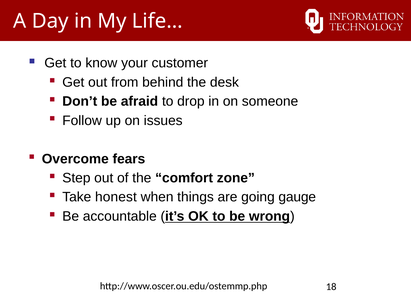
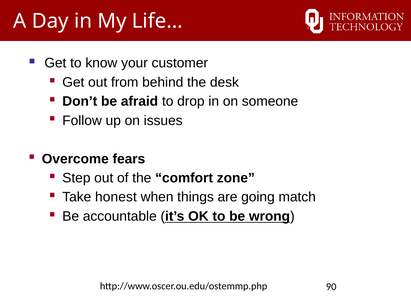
gauge: gauge -> match (297, 197)
18: 18 -> 90 (331, 287)
